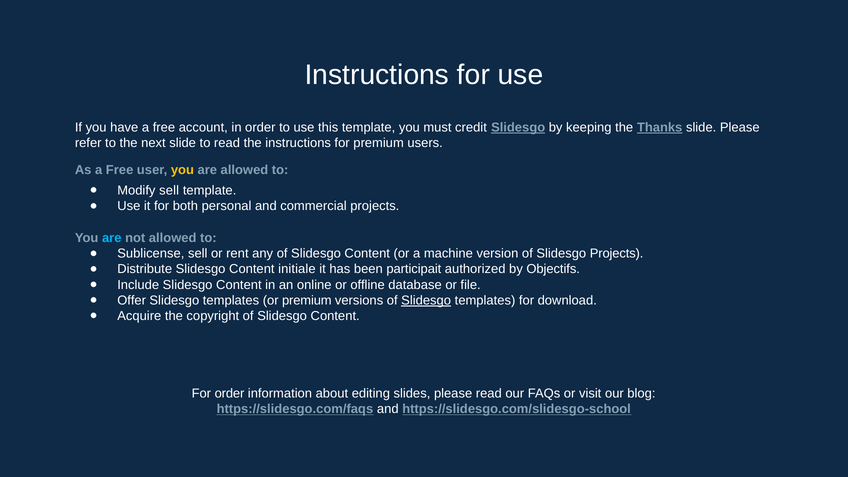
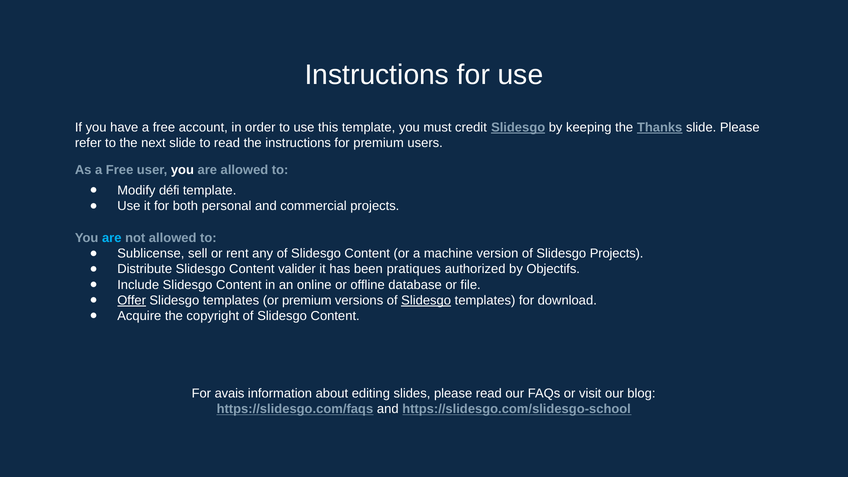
you colour: yellow -> white (182, 170)
Modify sell: sell -> défi (169, 190)
initiale: initiale -> valider (297, 269)
participait: participait -> pratiques (414, 269)
Offer underline: none -> present (132, 300)
For order: order -> avais (230, 394)
